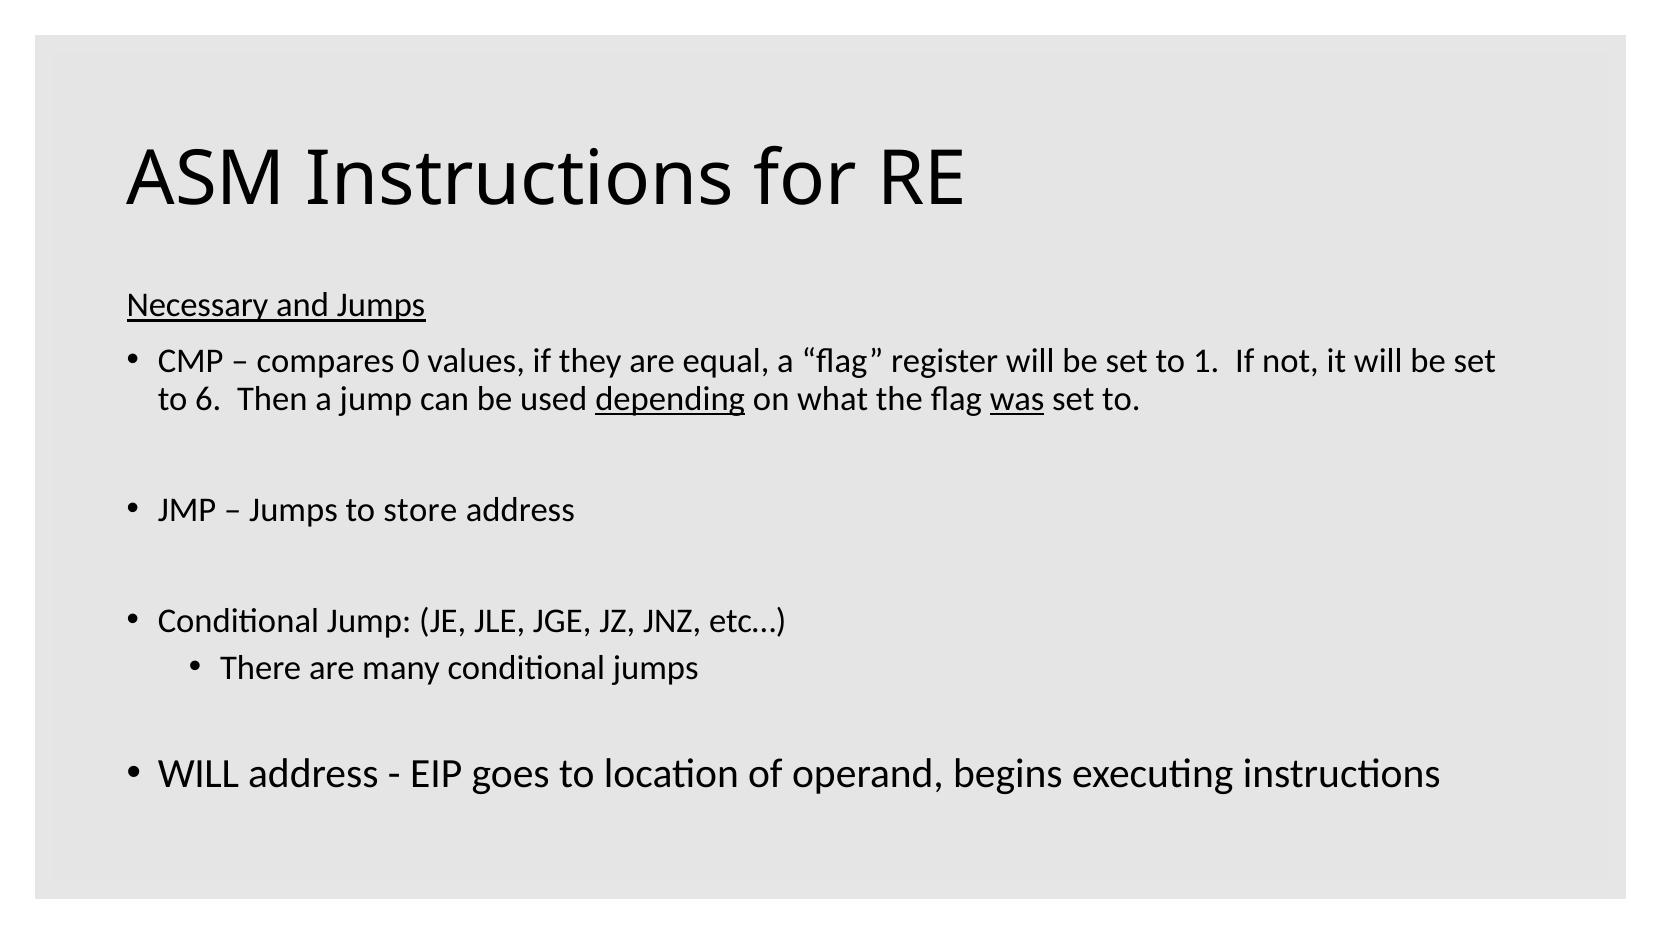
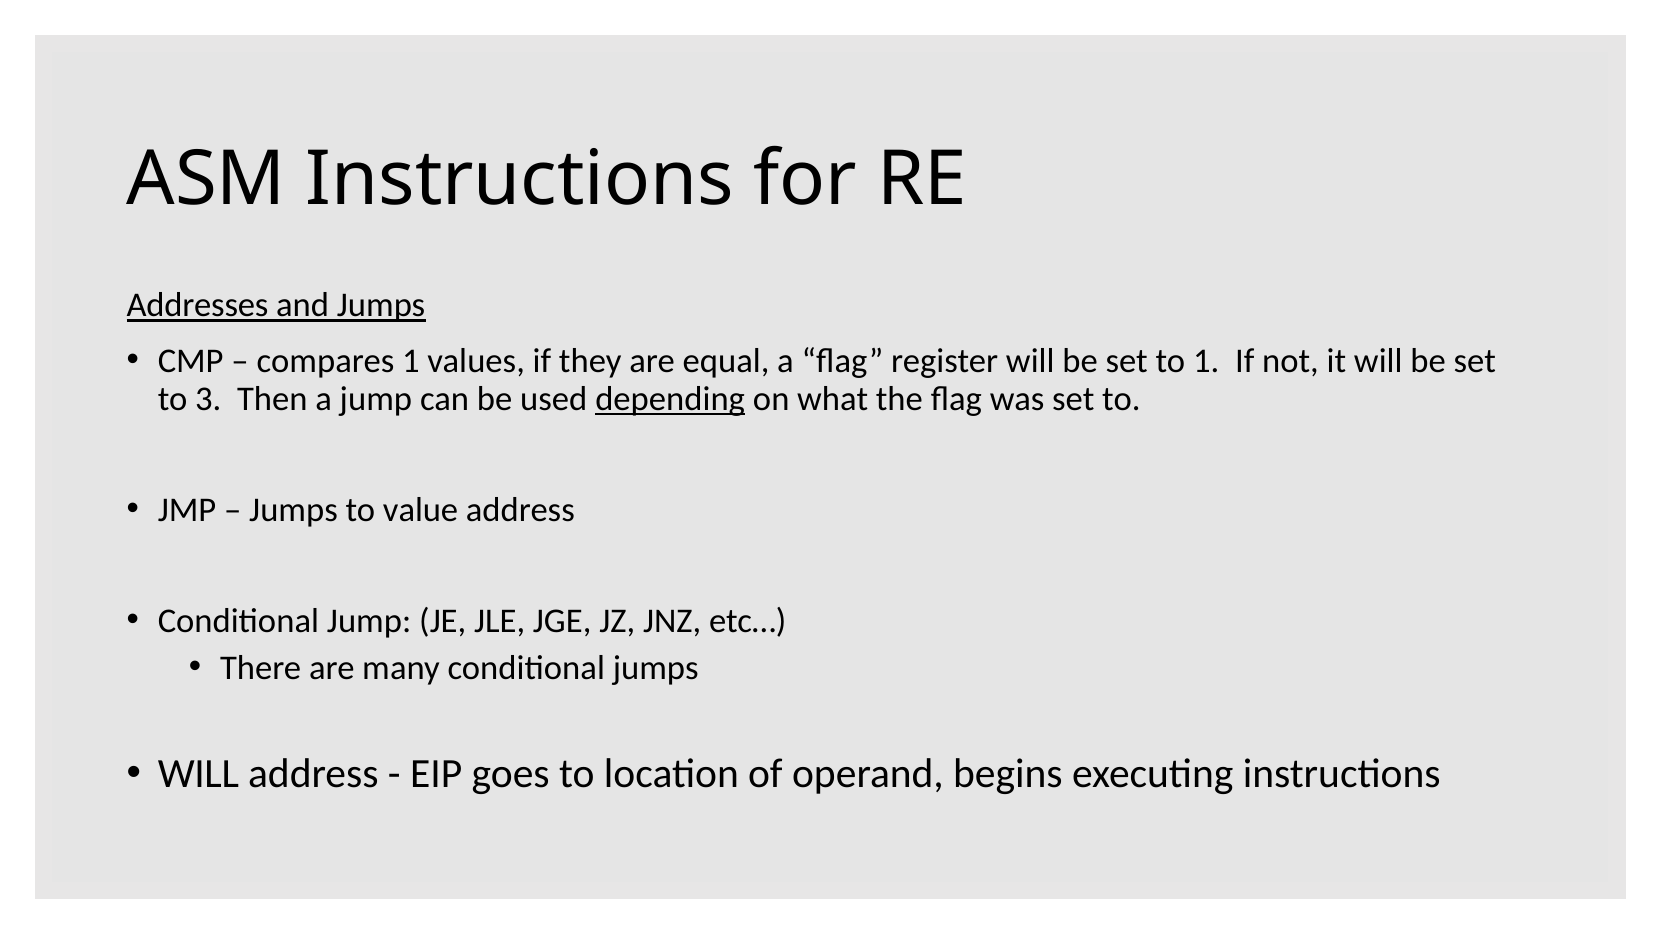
Necessary: Necessary -> Addresses (198, 306)
compares 0: 0 -> 1 (411, 361)
6: 6 -> 3 (208, 399)
was underline: present -> none (1017, 399)
store: store -> value (421, 510)
